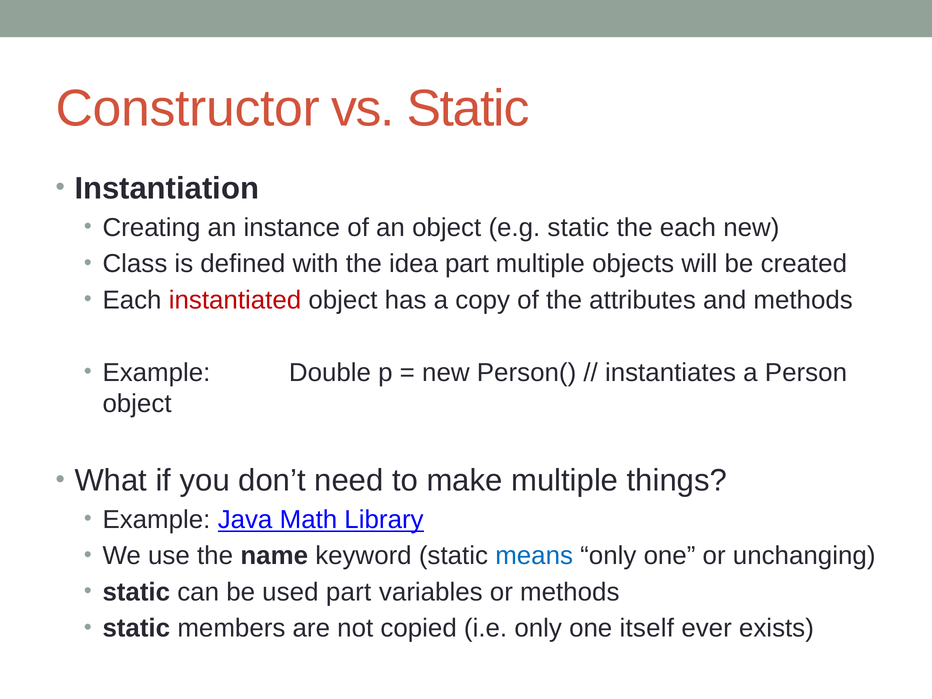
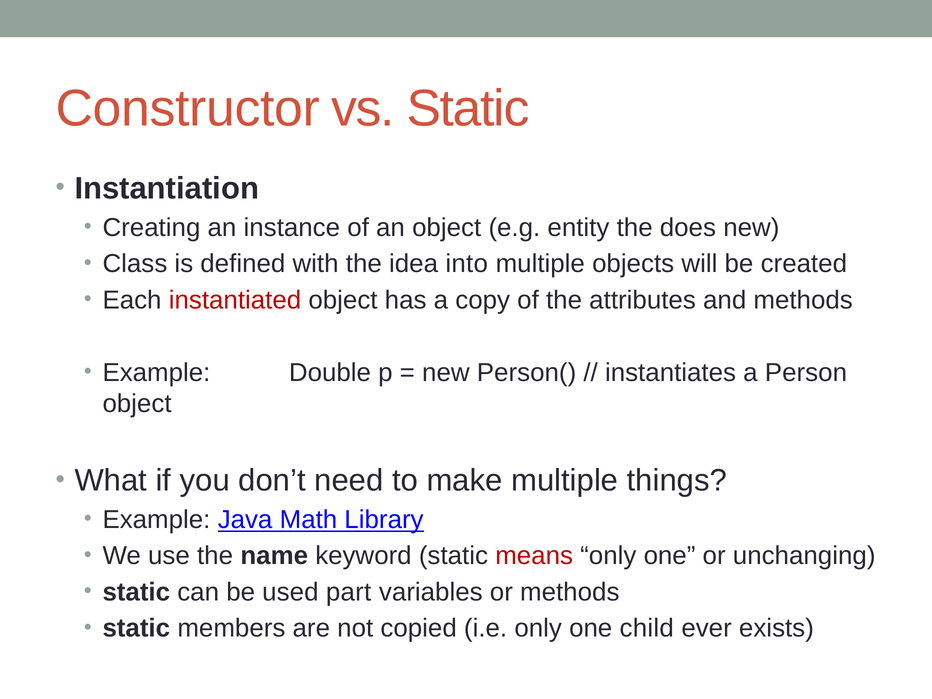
e.g static: static -> entity (578, 228)
the each: each -> does (688, 228)
idea part: part -> into (467, 264)
means colour: blue -> red (534, 556)
itself: itself -> child (647, 628)
